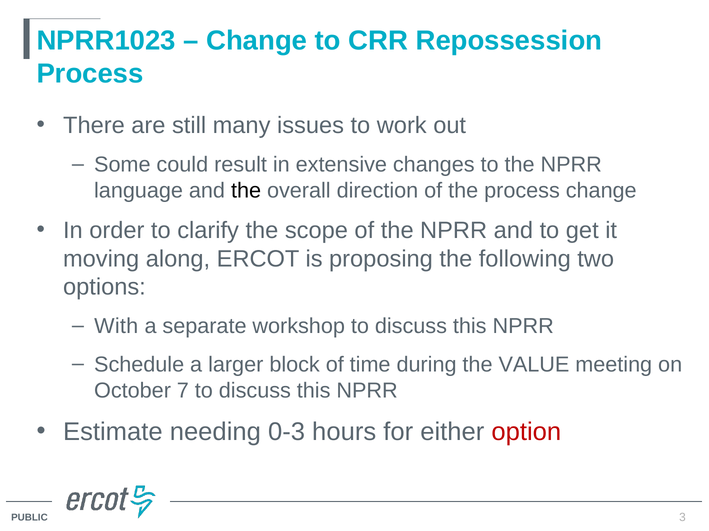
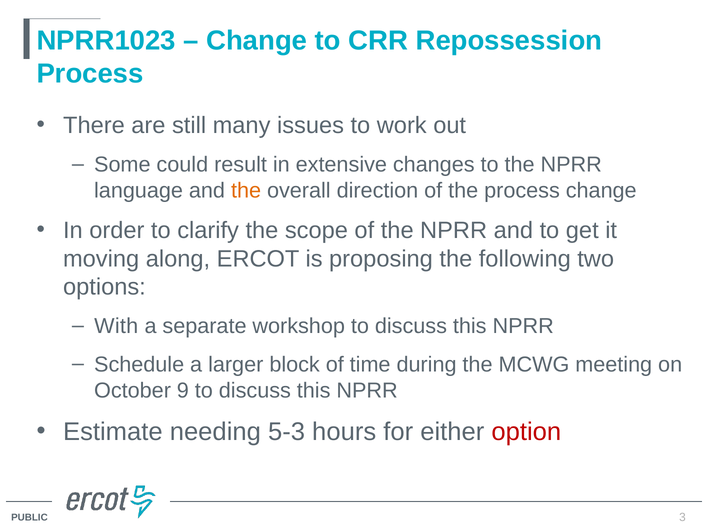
the colour: black -> orange (246, 191)
VALUE: VALUE -> MCWG (534, 365)
7: 7 -> 9 (183, 391)
0-3: 0-3 -> 5-3 (287, 433)
